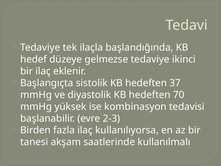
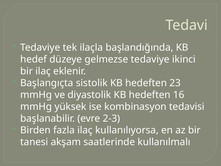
37: 37 -> 23 (175, 83)
70: 70 -> 16 (179, 95)
